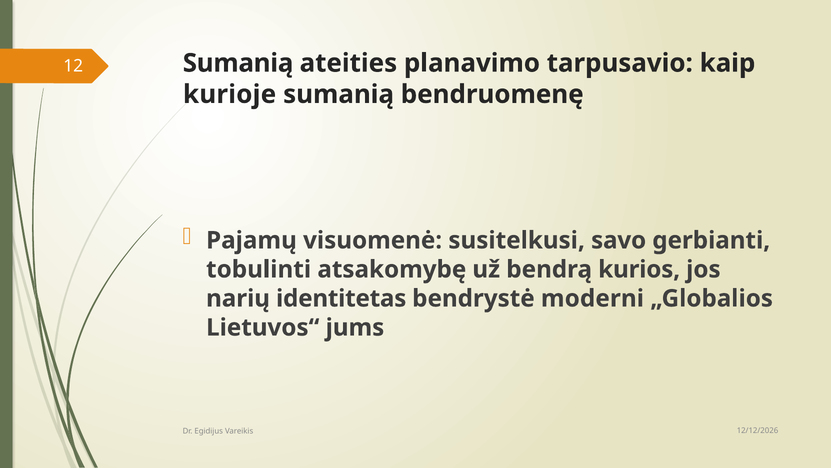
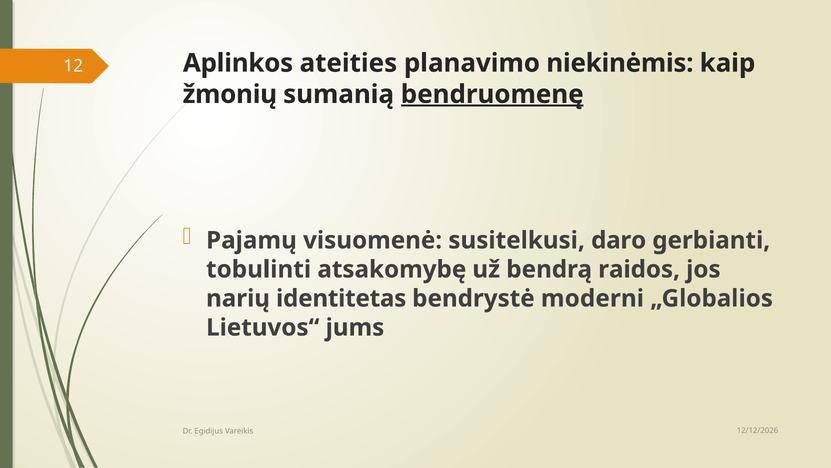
12 Sumanią: Sumanią -> Aplinkos (238, 63)
tarpusavio: tarpusavio -> niekinėmis (620, 63)
kurioje: kurioje -> žmonių (230, 94)
bendruomenę underline: none -> present (492, 94)
savo: savo -> daro (619, 240)
kurios: kurios -> raidos (639, 269)
